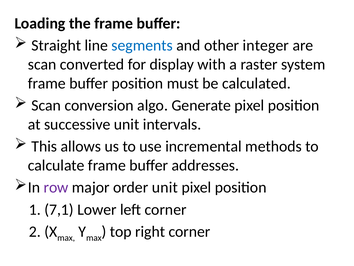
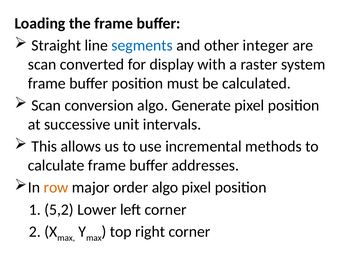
row colour: purple -> orange (56, 187)
order unit: unit -> algo (165, 187)
7,1: 7,1 -> 5,2 (59, 209)
